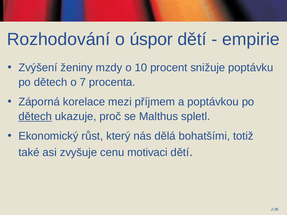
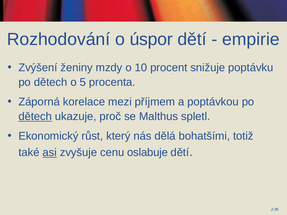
7: 7 -> 5 (83, 82)
asi underline: none -> present (50, 153)
motivaci: motivaci -> oslabuje (147, 153)
